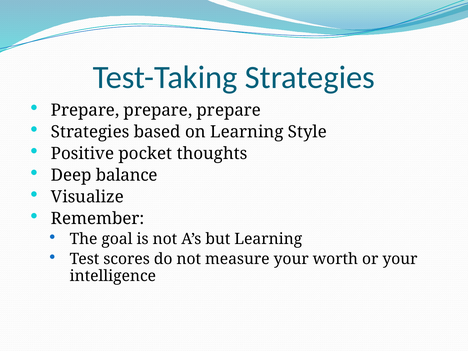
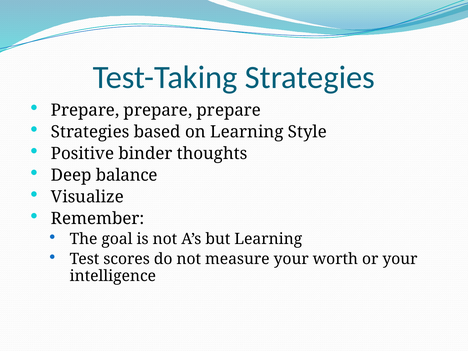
pocket: pocket -> binder (145, 154)
